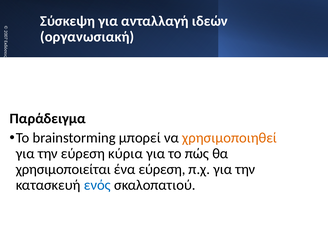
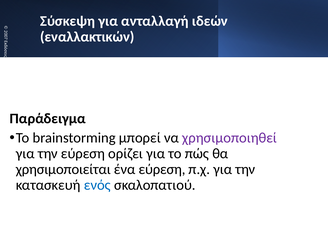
οργανωσιακή: οργανωσιακή -> εναλλακτικών (87, 37)
χρησιμοποιηθεί colour: orange -> purple (230, 138)
κύρια: κύρια -> ορίζει (126, 154)
